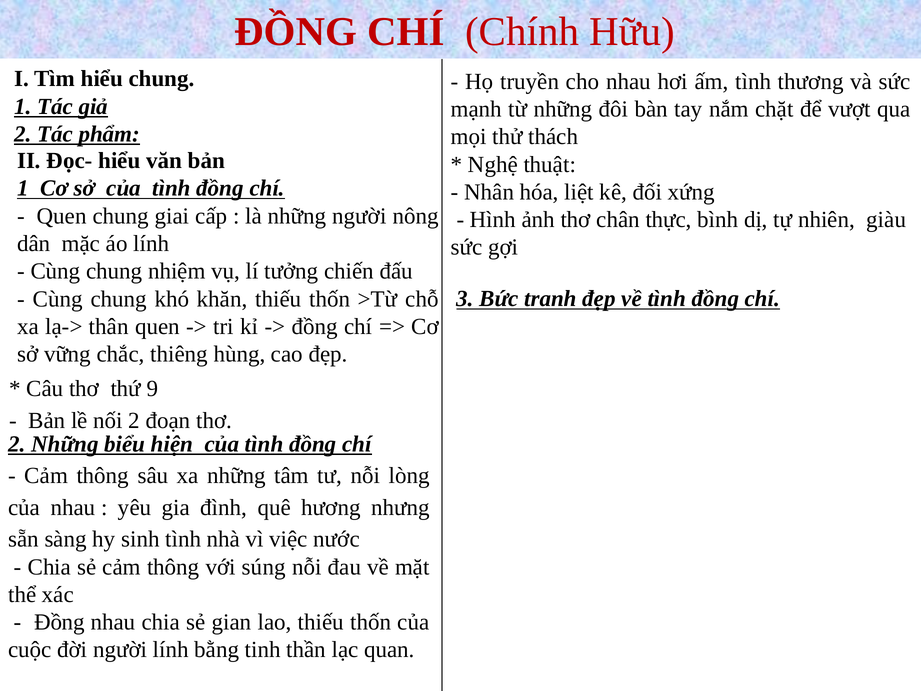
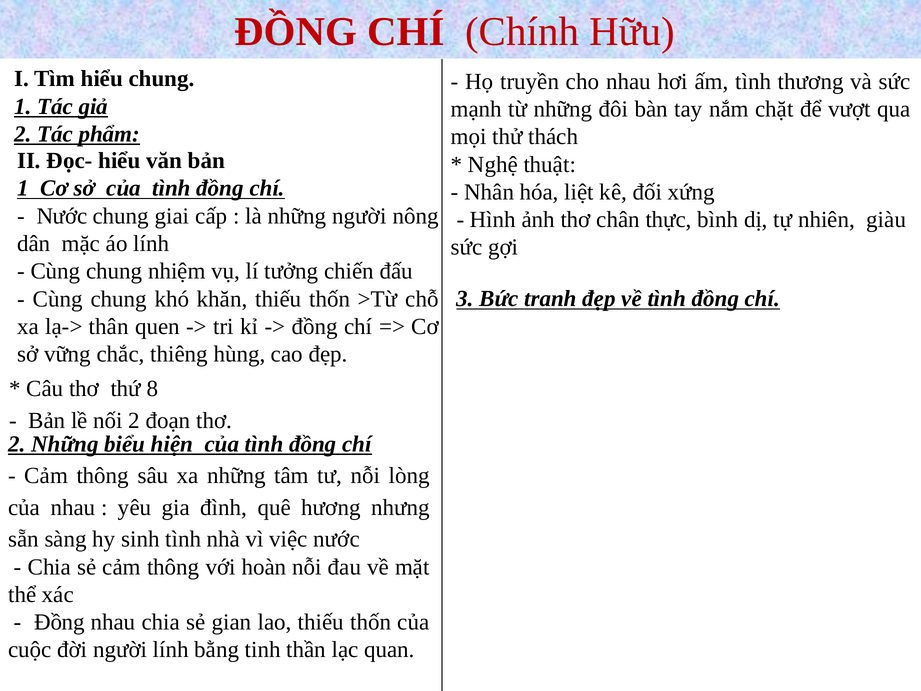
Quen: Quen -> Nước (62, 216)
9: 9 -> 8 (153, 389)
súng: súng -> hoàn (264, 567)
